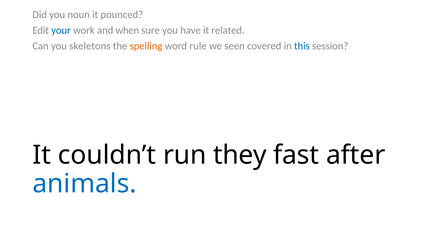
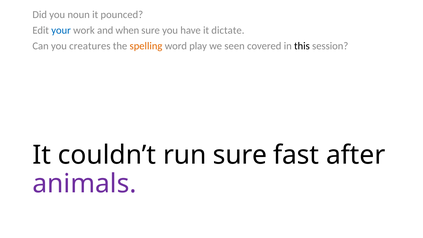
related: related -> dictate (228, 30)
skeletons: skeletons -> creatures (90, 46)
rule: rule -> play (198, 46)
this colour: blue -> black (302, 46)
run they: they -> sure (240, 155)
animals colour: blue -> purple (85, 184)
